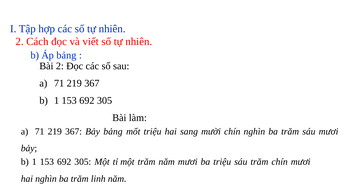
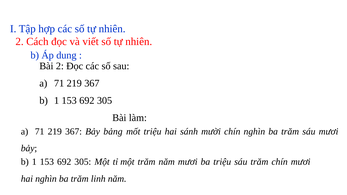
Áp bảng: bảng -> dung (66, 55)
sang: sang -> sánh (189, 132)
